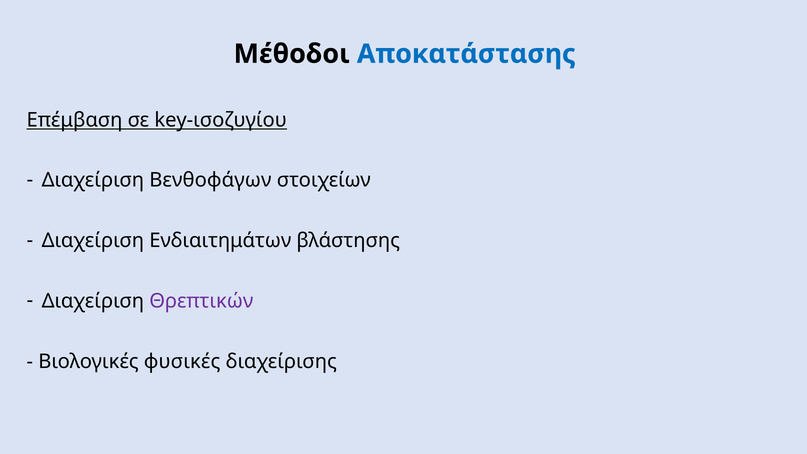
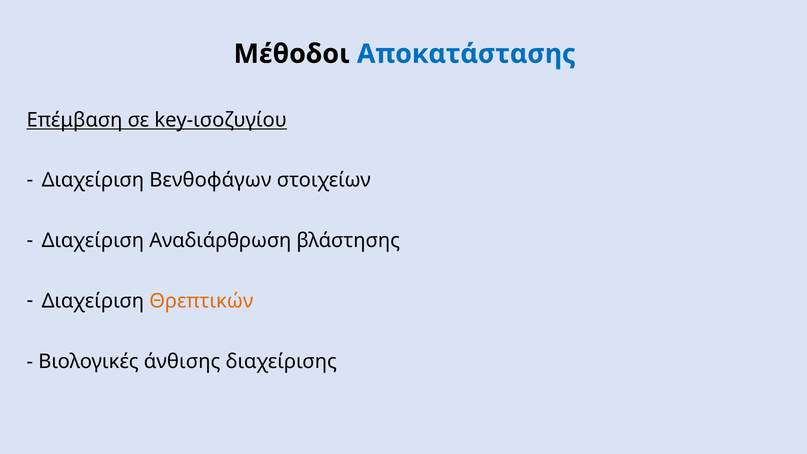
Ενδιαιτημάτων: Ενδιαιτημάτων -> Αναδιάρθρωση (220, 241)
Θρεπτικών colour: purple -> orange (201, 301)
φυσικές: φυσικές -> άνθισης (182, 361)
